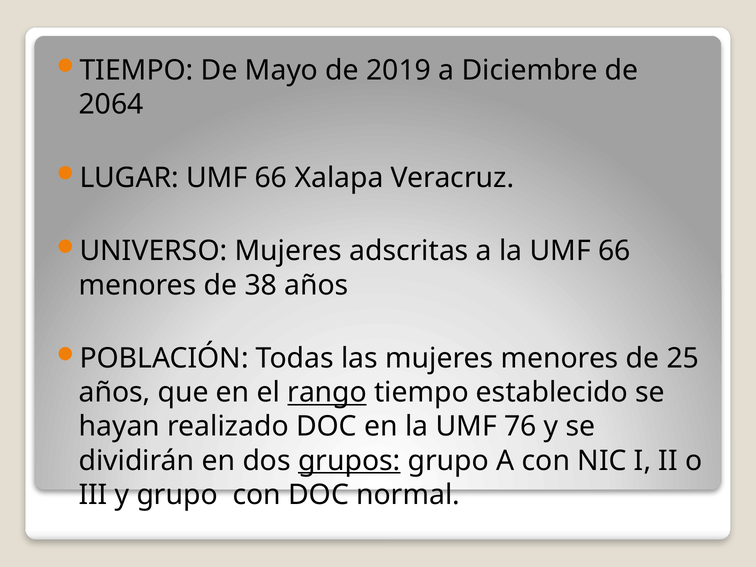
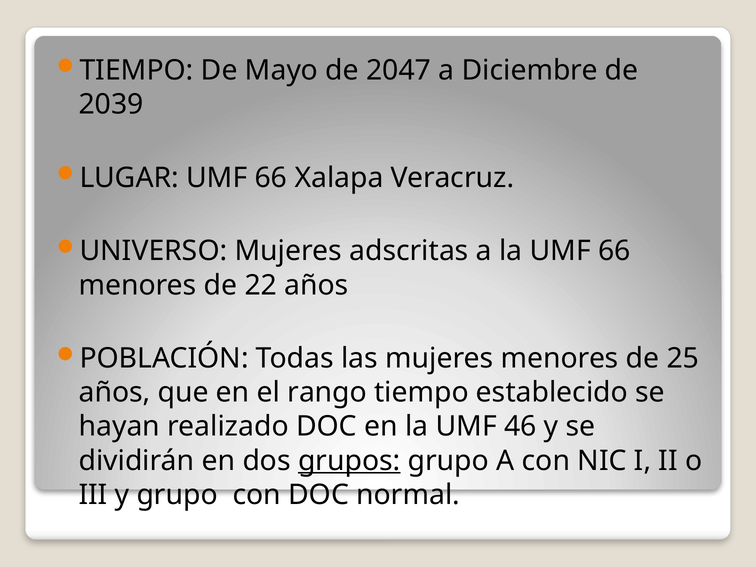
2019: 2019 -> 2047 (399, 70)
2064: 2064 -> 2039 (111, 104)
38: 38 -> 22 (261, 285)
rango underline: present -> none (327, 393)
76: 76 -> 46 (520, 427)
